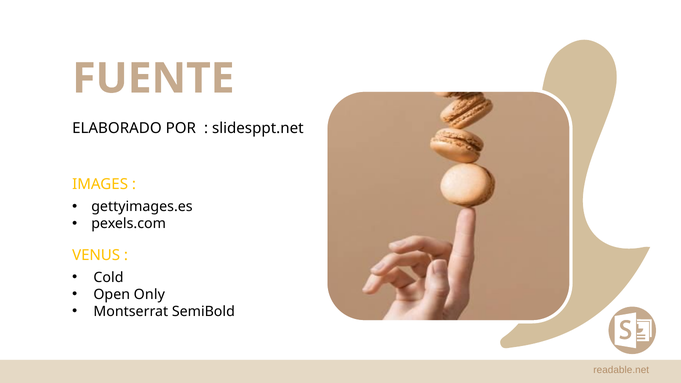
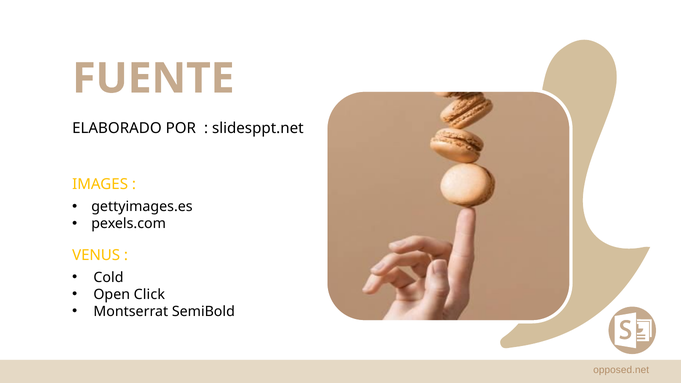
Only: Only -> Click (149, 295)
readable.net: readable.net -> opposed.net (621, 370)
